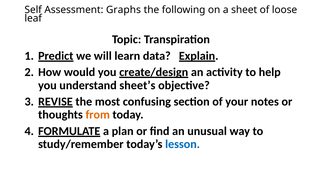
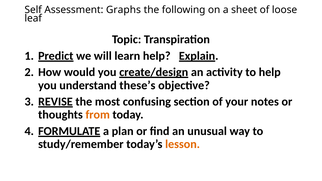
learn data: data -> help (157, 56)
sheet’s: sheet’s -> these’s (137, 85)
lesson colour: blue -> orange (183, 144)
